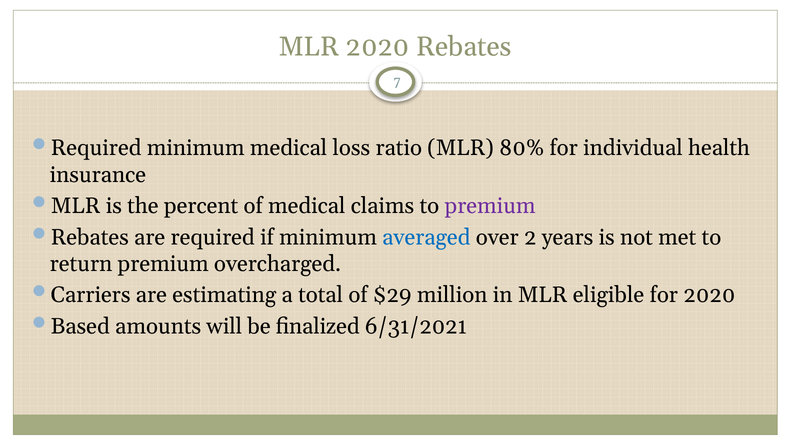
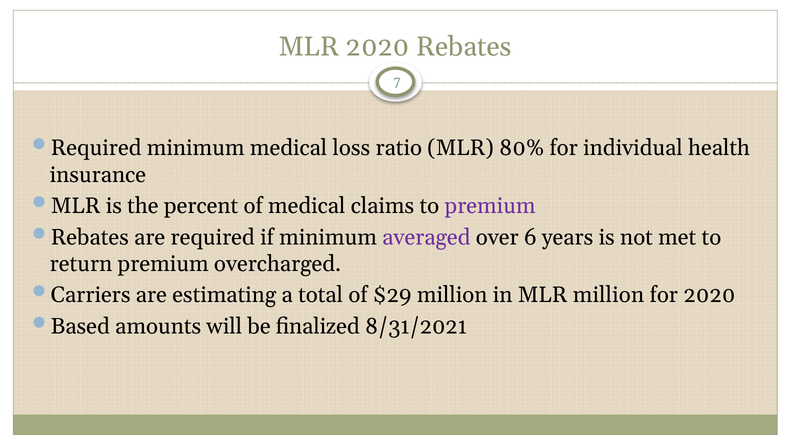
averaged colour: blue -> purple (426, 237)
2: 2 -> 6 (530, 237)
MLR eligible: eligible -> million (608, 295)
6/31/2021: 6/31/2021 -> 8/31/2021 (416, 326)
